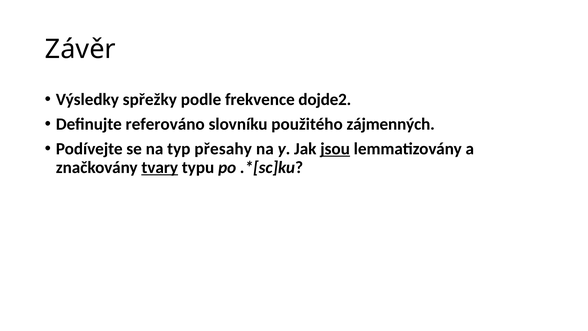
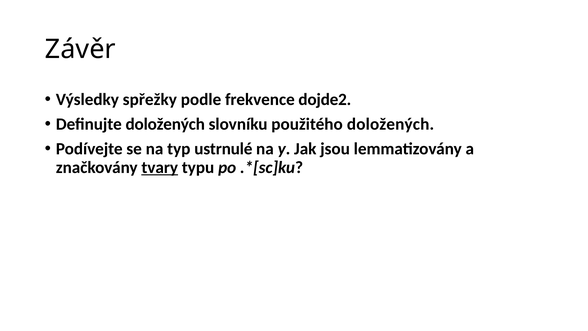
Definujte referováno: referováno -> doložených (165, 124)
použitého zájmenných: zájmenných -> doložených (391, 124)
přesahy: přesahy -> ustrnulé (223, 149)
jsou underline: present -> none (335, 149)
